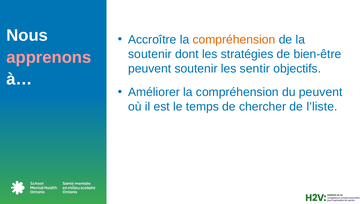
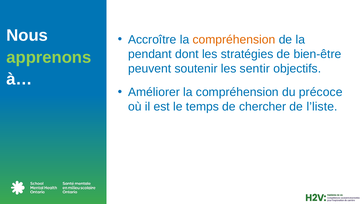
soutenir: soutenir -> pendant (150, 54)
apprenons colour: pink -> light green (49, 57)
du peuvent: peuvent -> précoce (321, 92)
